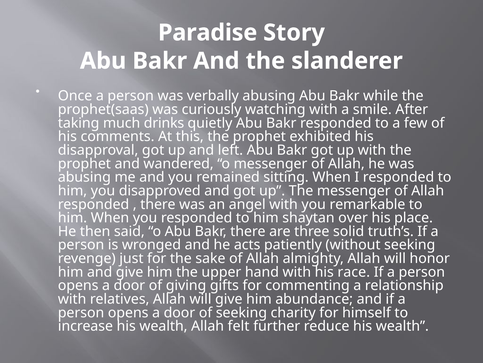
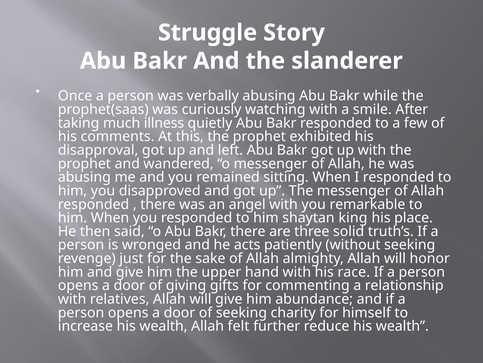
Paradise: Paradise -> Struggle (208, 33)
drinks: drinks -> illness (164, 123)
over: over -> king (353, 217)
